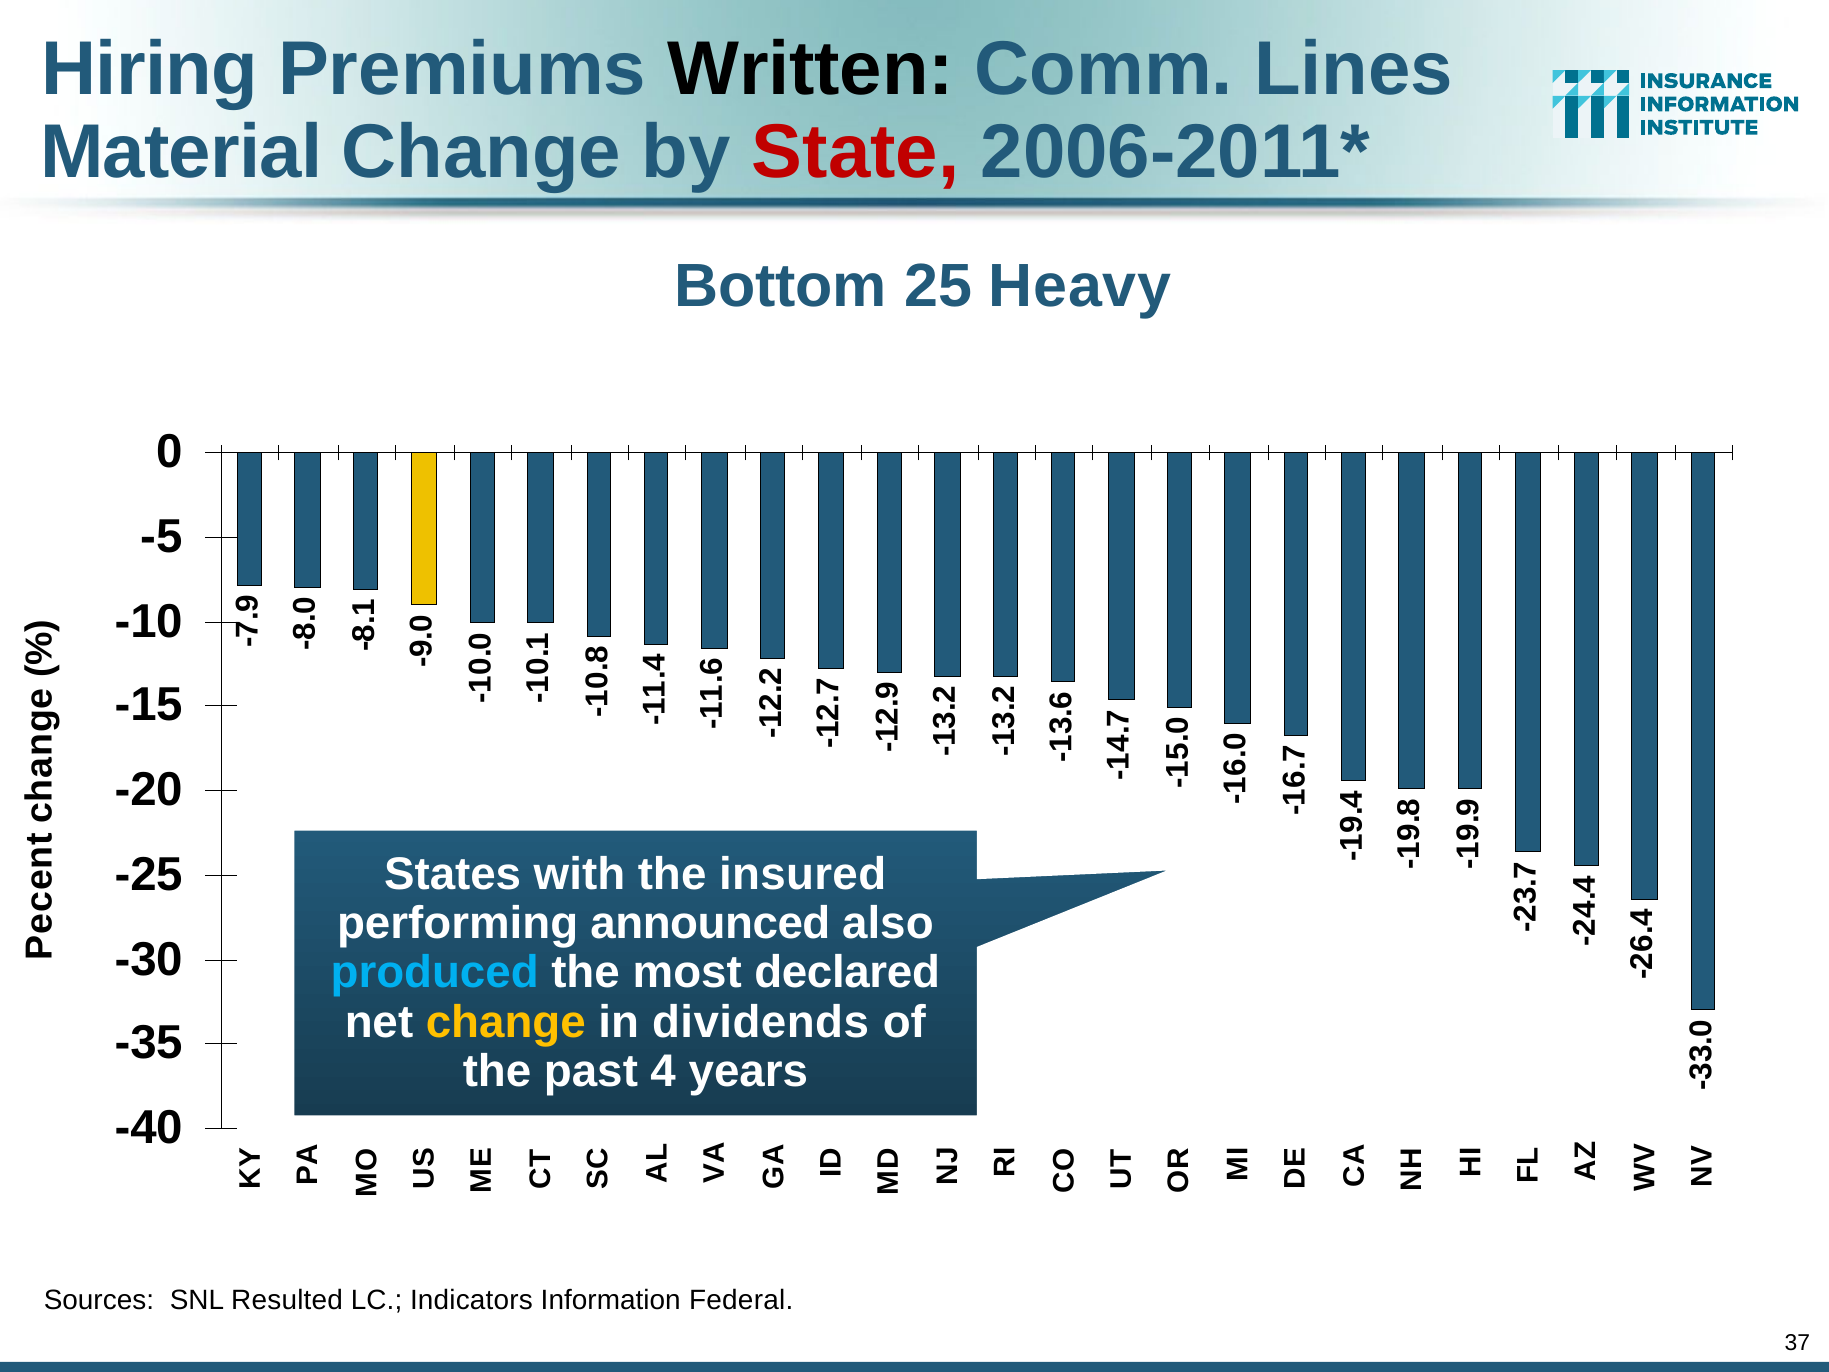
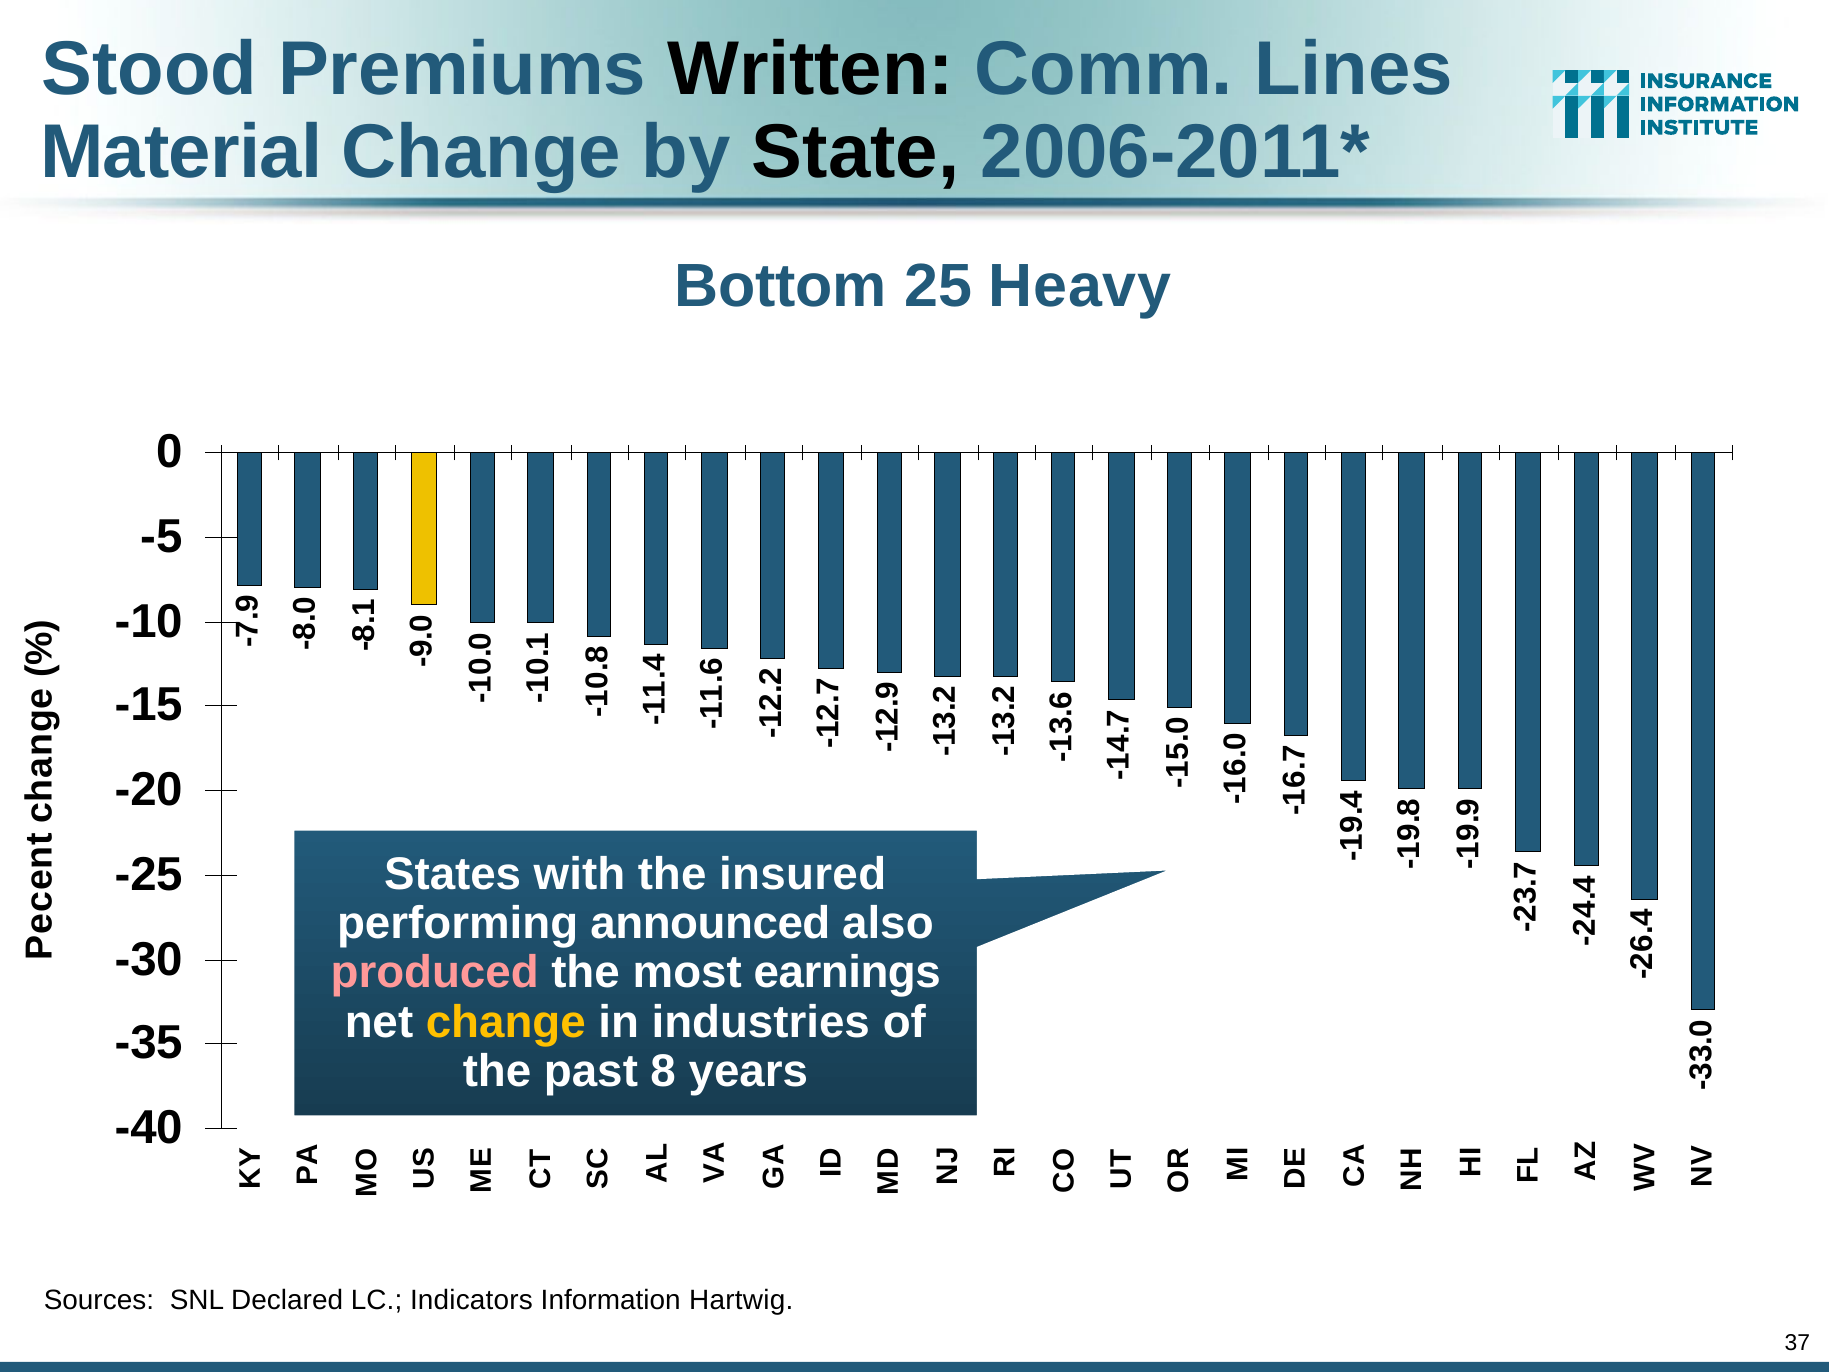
Hiring: Hiring -> Stood (149, 70)
State colour: red -> black (856, 152)
produced colour: light blue -> pink (435, 973)
declared: declared -> earnings (847, 973)
dividends: dividends -> industries (761, 1022)
past 4: 4 -> 8 (663, 1071)
Resulted: Resulted -> Declared (287, 1300)
Federal: Federal -> Hartwig (741, 1300)
